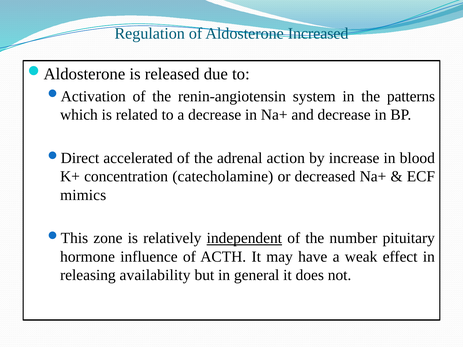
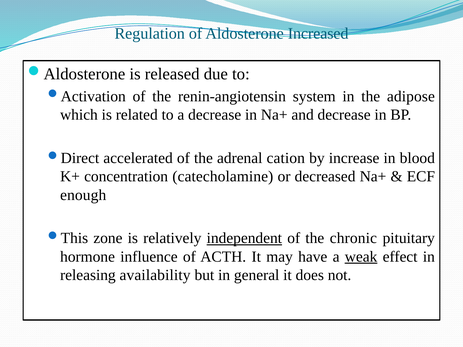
patterns: patterns -> adipose (411, 96)
action: action -> cation (286, 158)
mimics: mimics -> enough (83, 195)
number: number -> chronic (353, 238)
weak underline: none -> present (361, 257)
